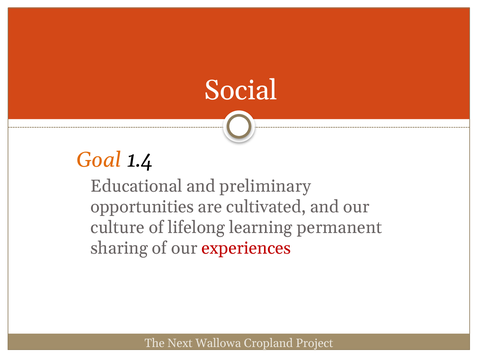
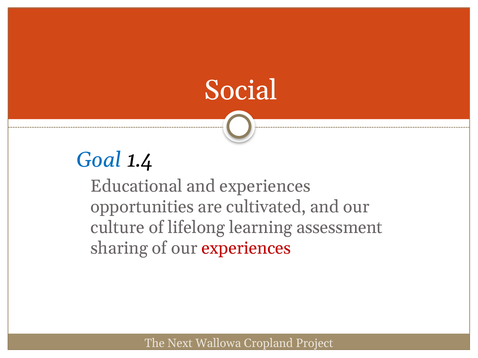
Goal colour: orange -> blue (99, 160)
and preliminary: preliminary -> experiences (265, 186)
permanent: permanent -> assessment (340, 228)
